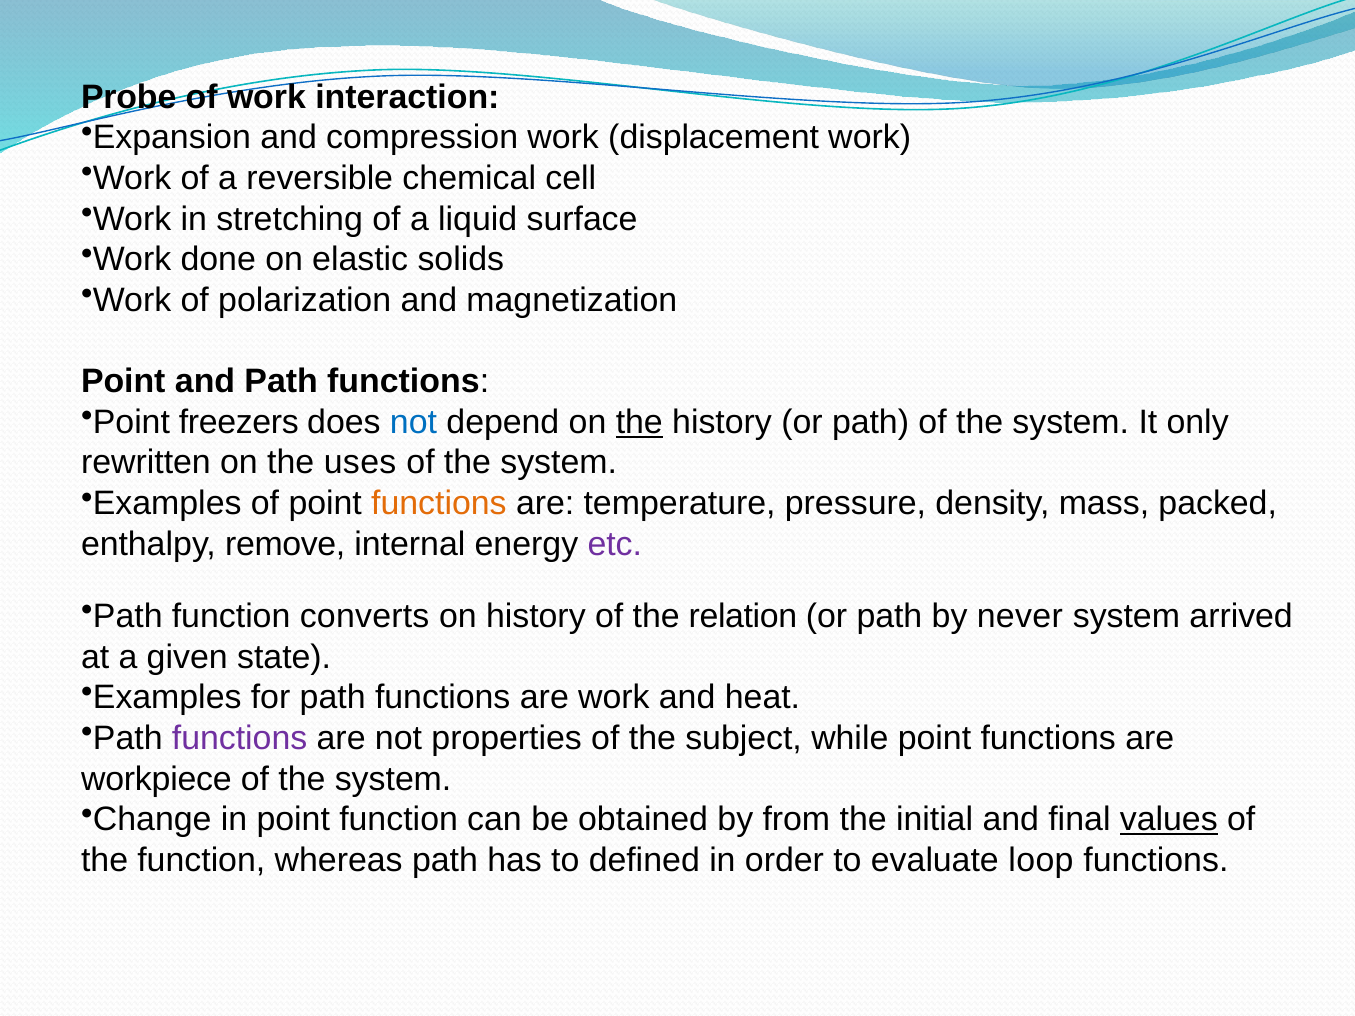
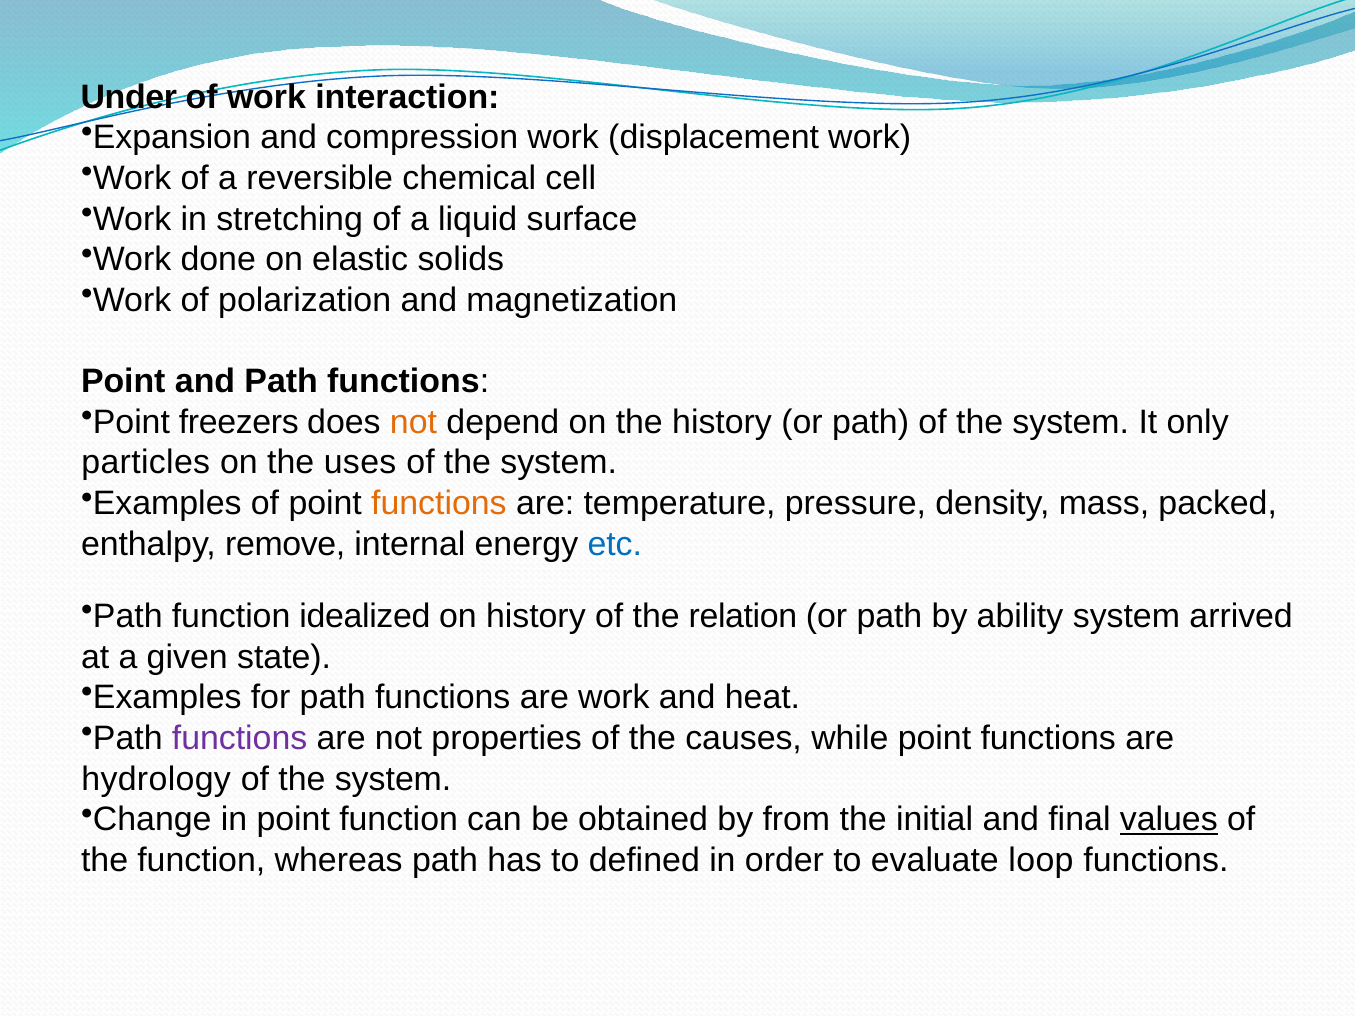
Probe: Probe -> Under (129, 97)
not colour: blue -> orange (414, 422)
the underline: present -> none (639, 422)
rewritten: rewritten -> particles (146, 463)
etc colour: purple -> blue (615, 544)
converts: converts -> idealized (365, 616)
never: never -> ability (1020, 616)
subject: subject -> causes (744, 738)
workpiece: workpiece -> hydrology (156, 779)
